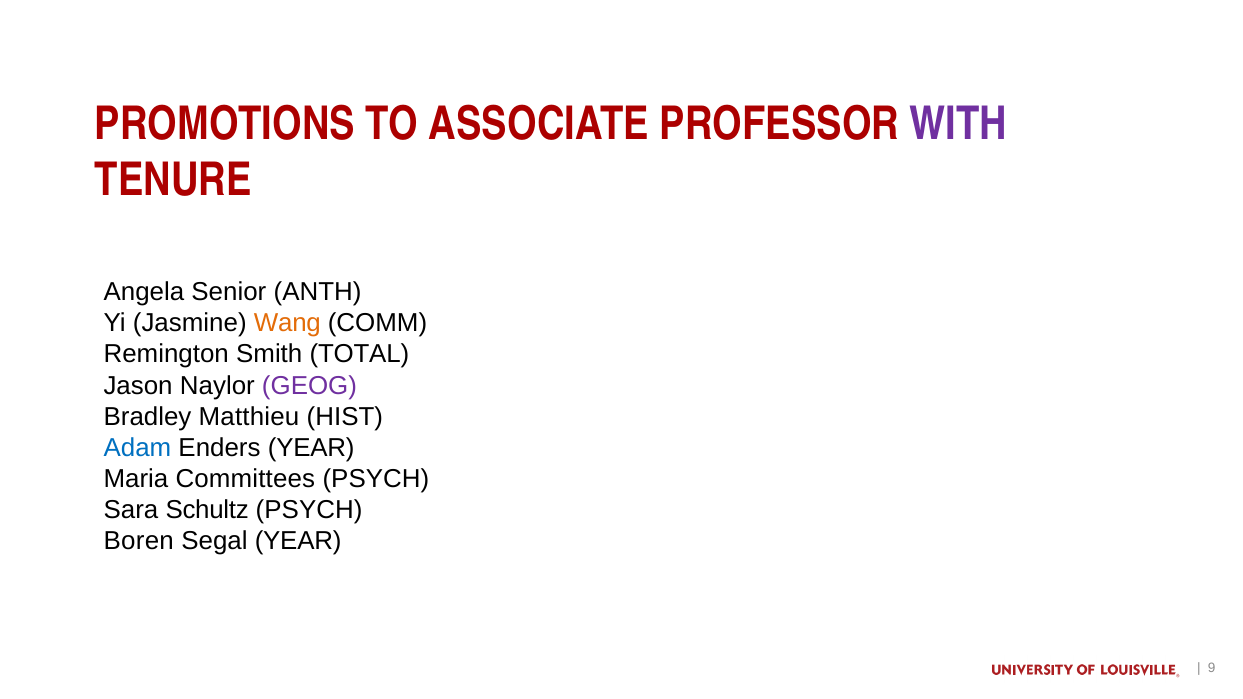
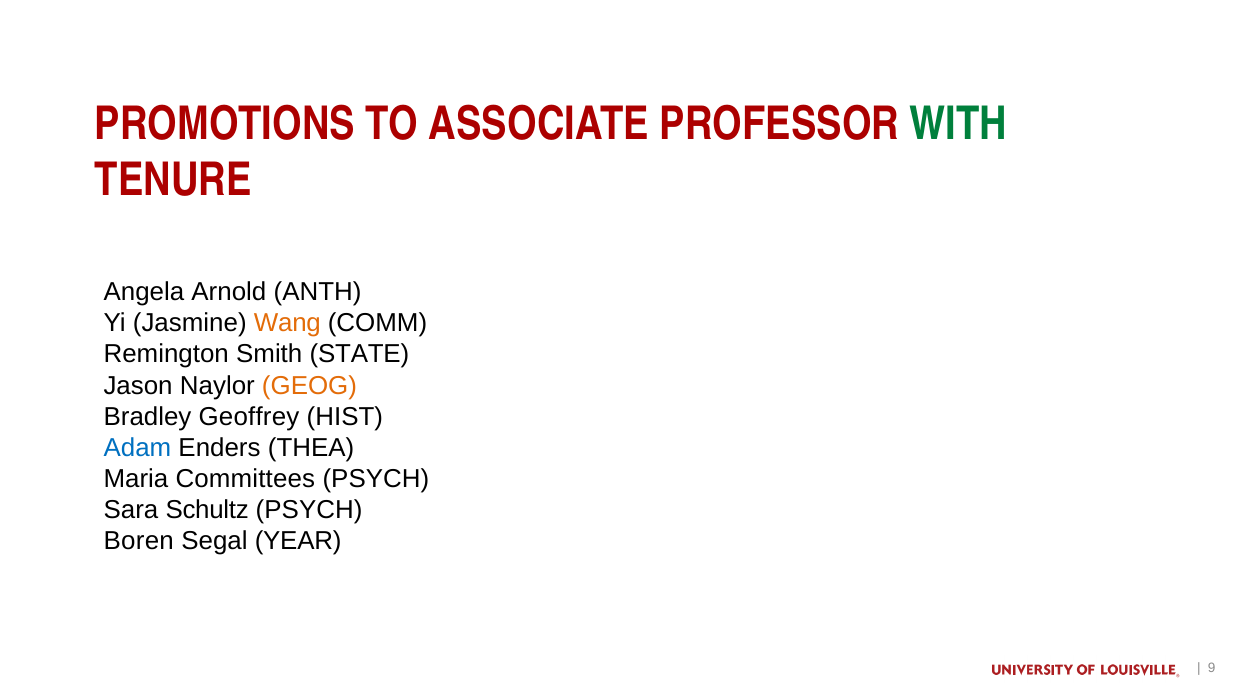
WITH colour: purple -> green (959, 124)
Senior: Senior -> Arnold (229, 292)
TOTAL: TOTAL -> STATE (359, 354)
GEOG colour: purple -> orange (309, 386)
Matthieu: Matthieu -> Geoffrey (249, 417)
Enders YEAR: YEAR -> THEA (311, 448)
